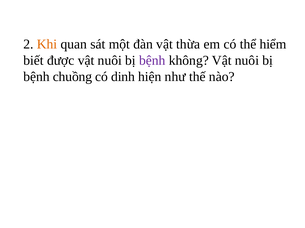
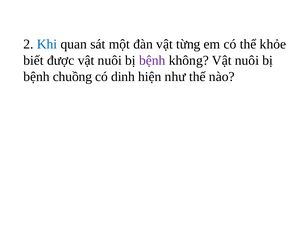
Khi colour: orange -> blue (47, 44)
thừa: thừa -> từng (188, 44)
hiểm: hiểm -> khỏe (273, 44)
